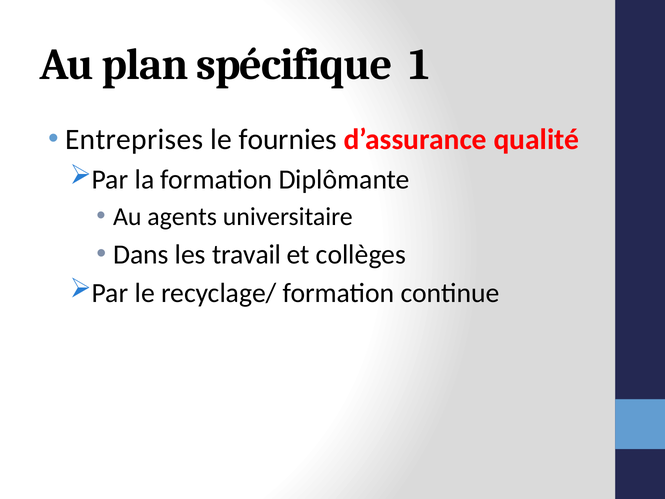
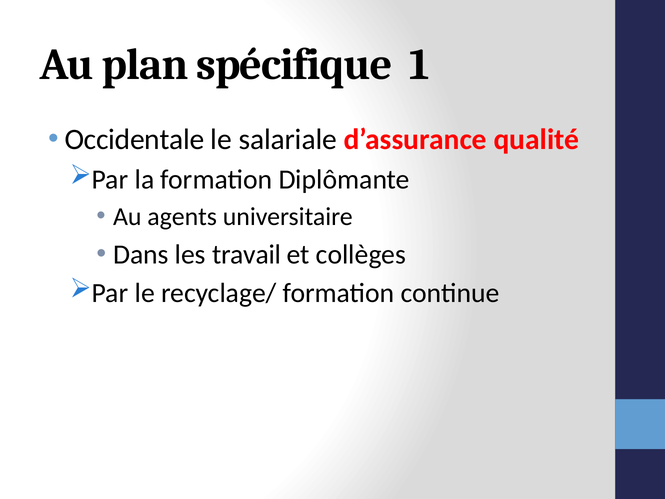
Entreprises: Entreprises -> Occidentale (134, 140)
fournies: fournies -> salariale (288, 140)
